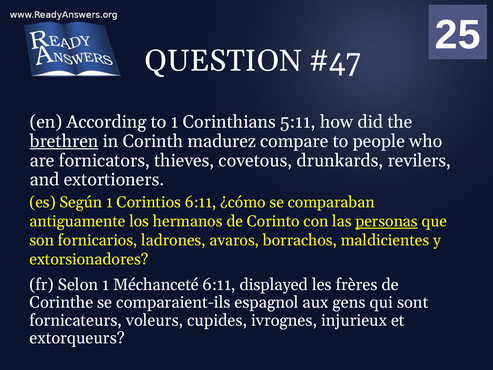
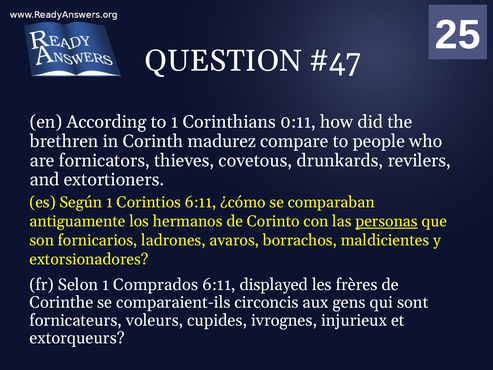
5:11: 5:11 -> 0:11 (298, 122)
brethren underline: present -> none (64, 141)
Méchanceté: Méchanceté -> Comprados (156, 285)
espagnol: espagnol -> circoncis (267, 302)
